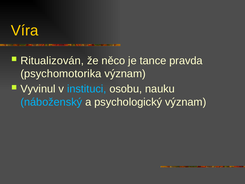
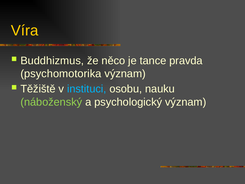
Ritualizován: Ritualizován -> Buddhizmus (52, 61)
Vyvinul: Vyvinul -> Těžiště (38, 89)
náboženský colour: light blue -> light green (51, 102)
